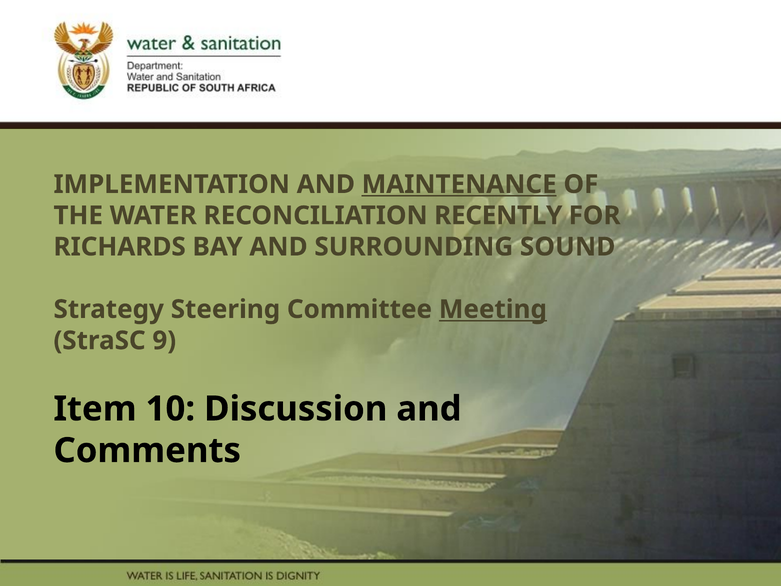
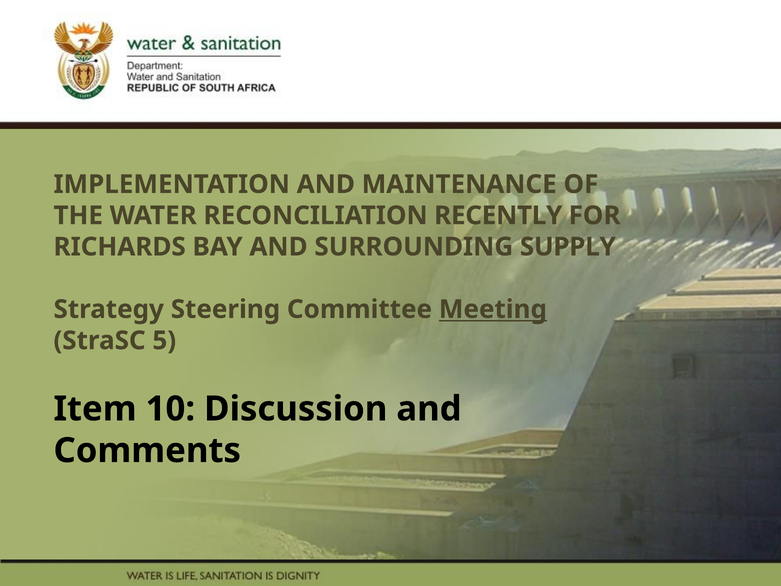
MAINTENANCE underline: present -> none (459, 184)
SOUND: SOUND -> SUPPLY (568, 247)
9: 9 -> 5 (164, 340)
